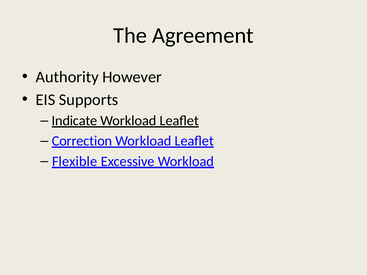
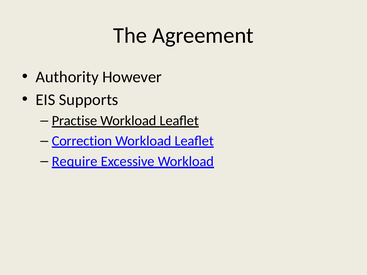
Indicate: Indicate -> Practise (74, 121)
Flexible: Flexible -> Require (75, 161)
